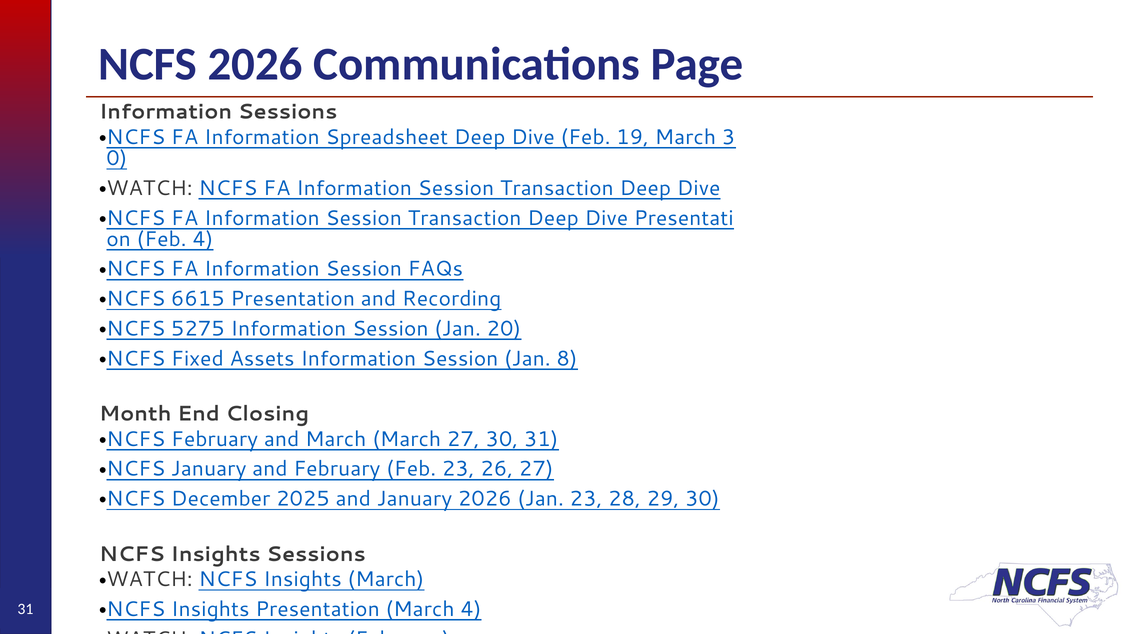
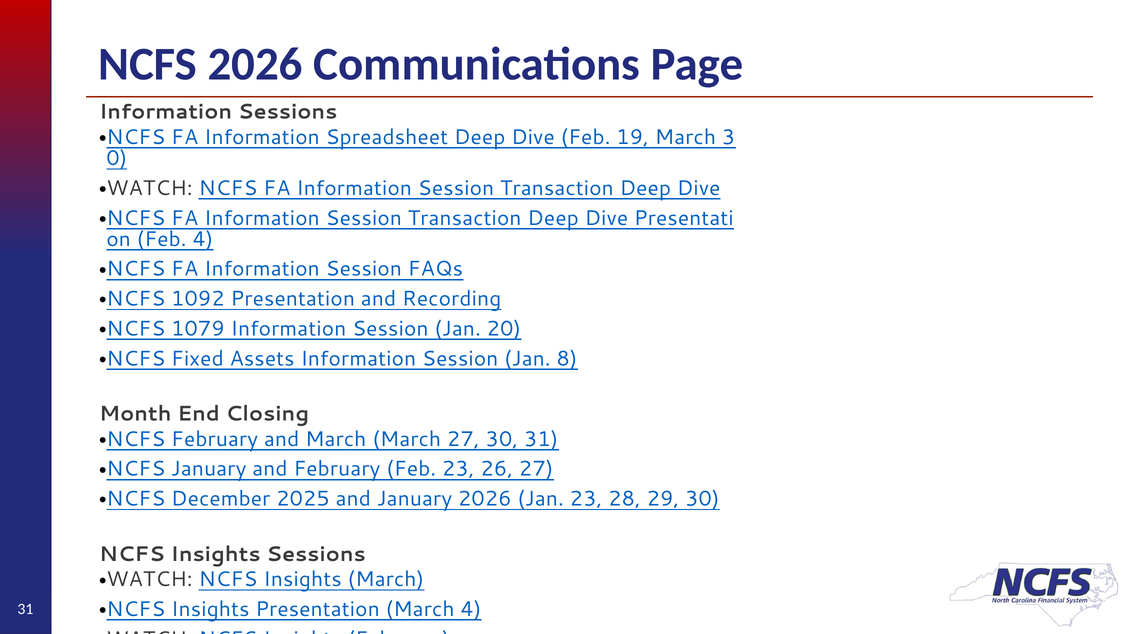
6615: 6615 -> 1092 (198, 299)
5275: 5275 -> 1079 (198, 329)
